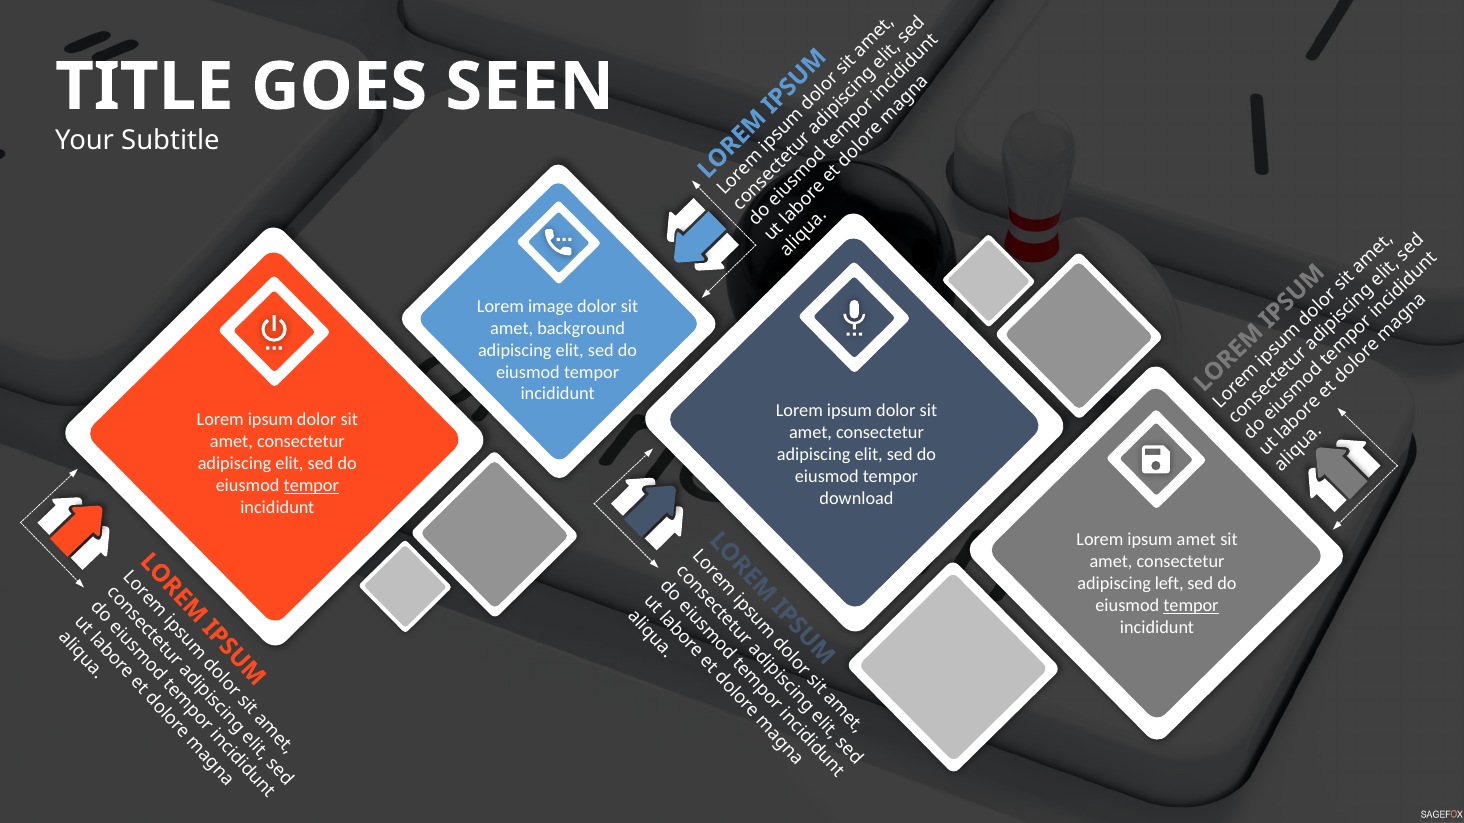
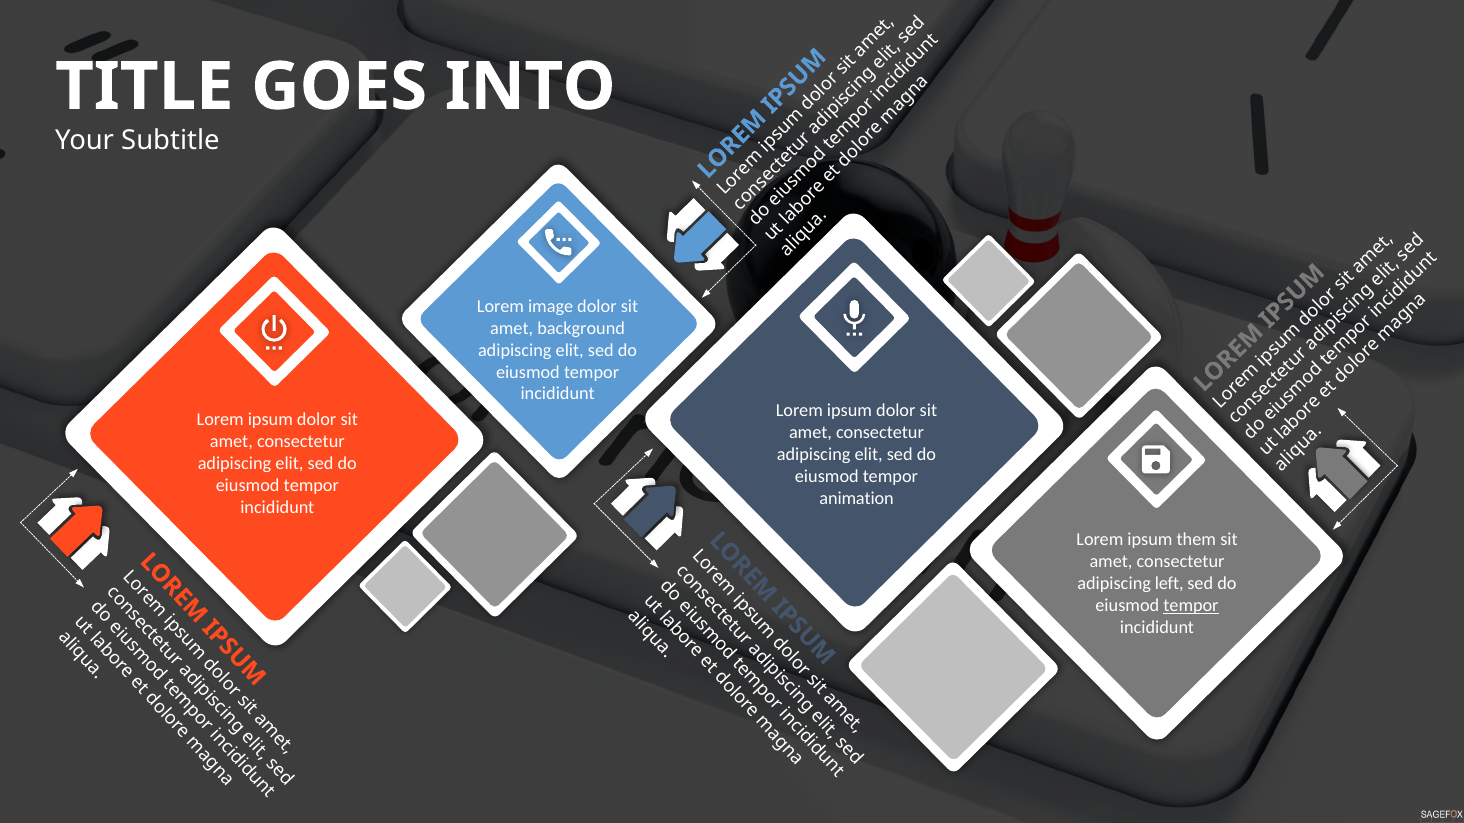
SEEN: SEEN -> INTO (530, 87)
tempor underline: present -> none (311, 486)
download: download -> animation (857, 499)
ipsum amet: amet -> them (1196, 540)
